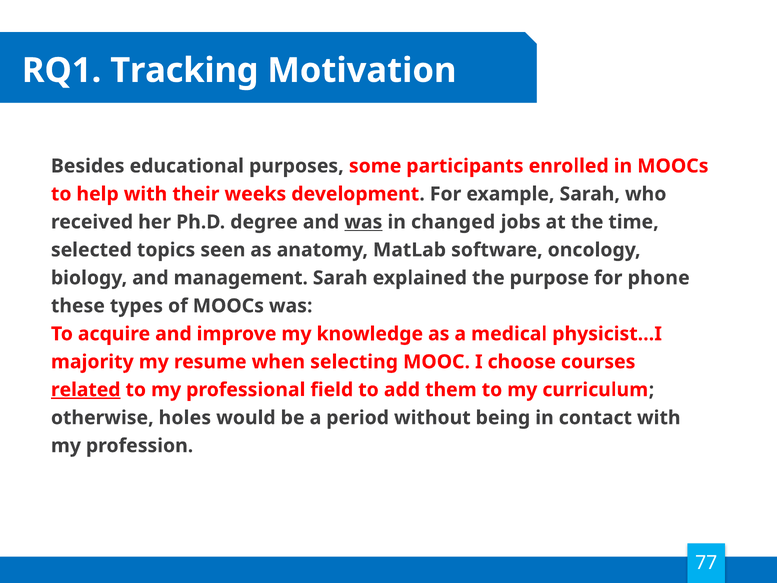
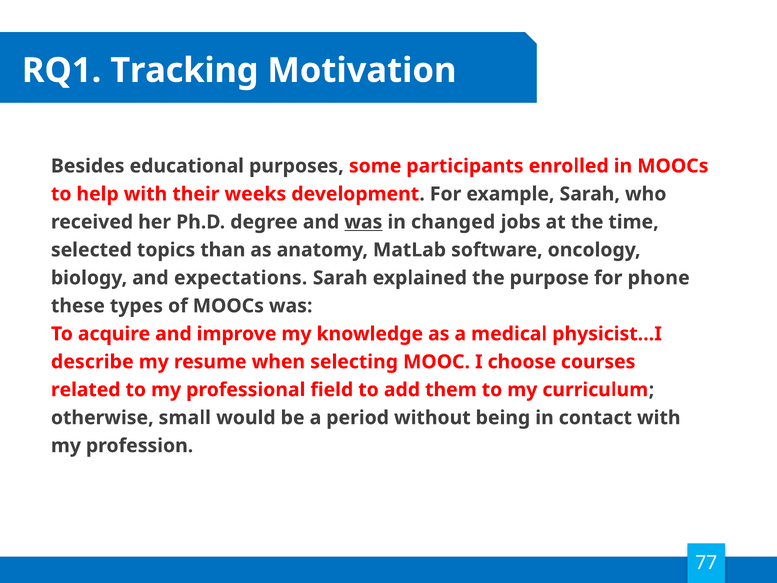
seen: seen -> than (223, 250)
management: management -> expectations (241, 278)
majority: majority -> describe (92, 362)
related underline: present -> none (86, 390)
holes: holes -> small (185, 418)
